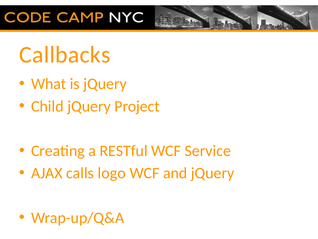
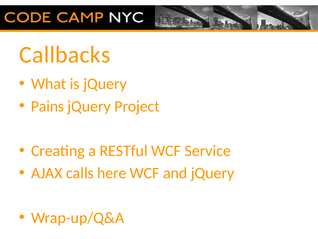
Child: Child -> Pains (47, 106)
logo: logo -> here (112, 173)
